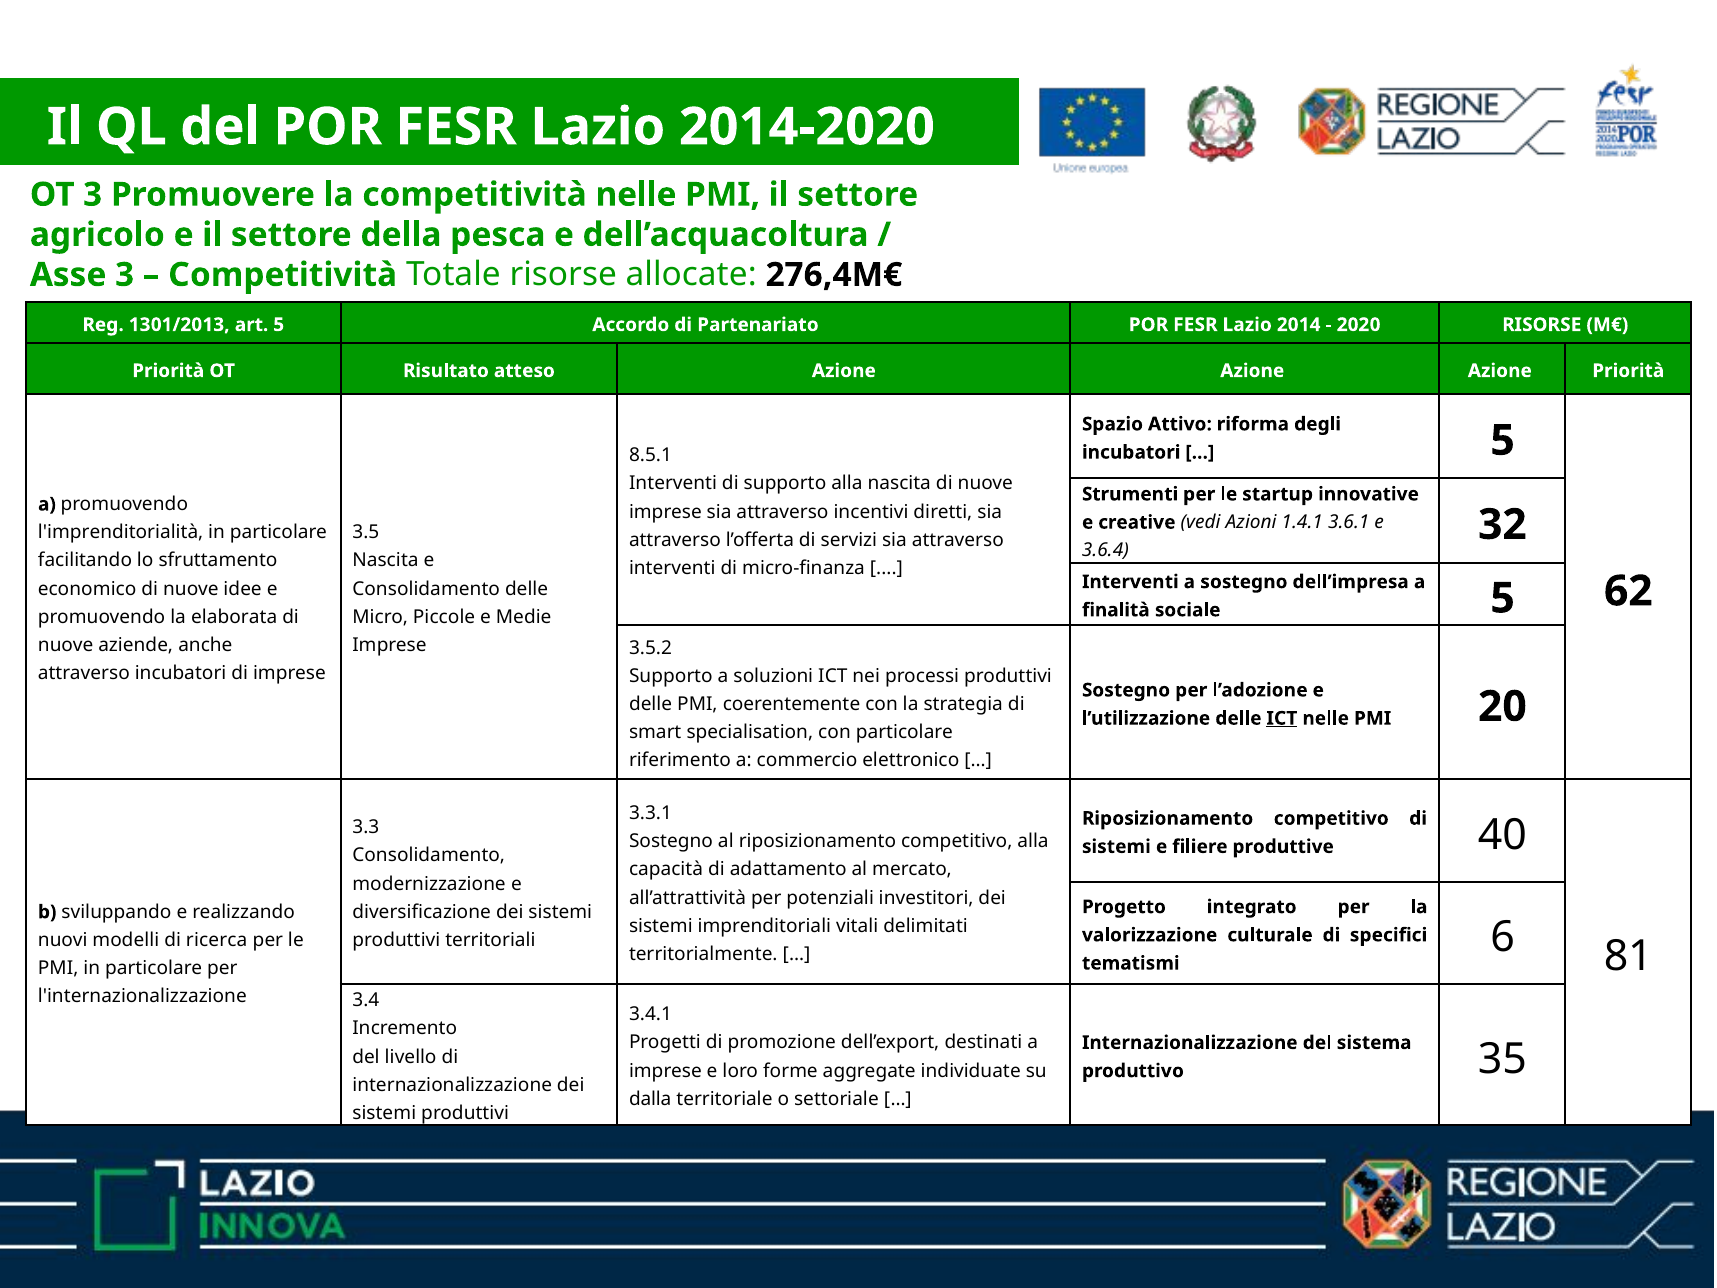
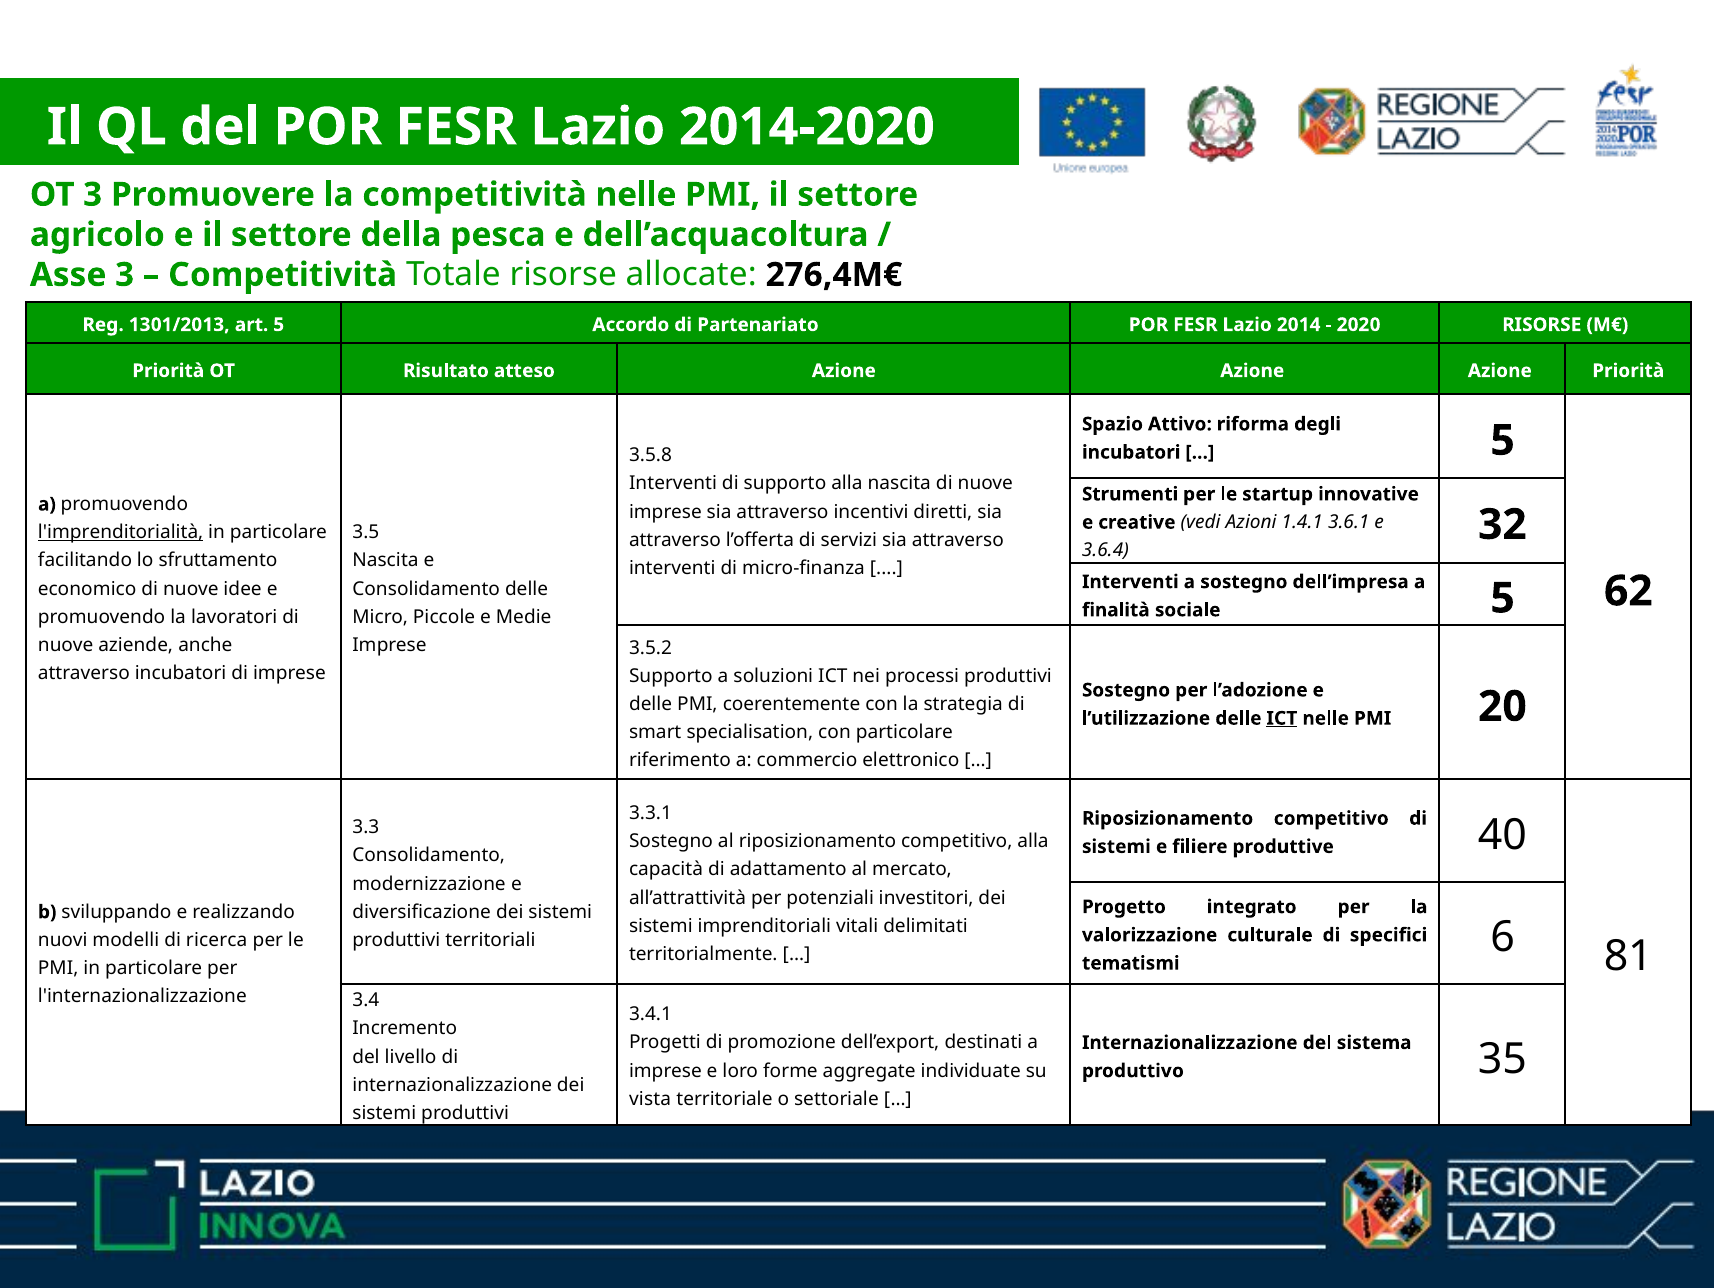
8.5.1: 8.5.1 -> 3.5.8 (651, 455)
l'imprenditorialità underline: none -> present (121, 532)
elaborata: elaborata -> lavoratori (234, 617)
dalla: dalla -> vista (650, 1099)
